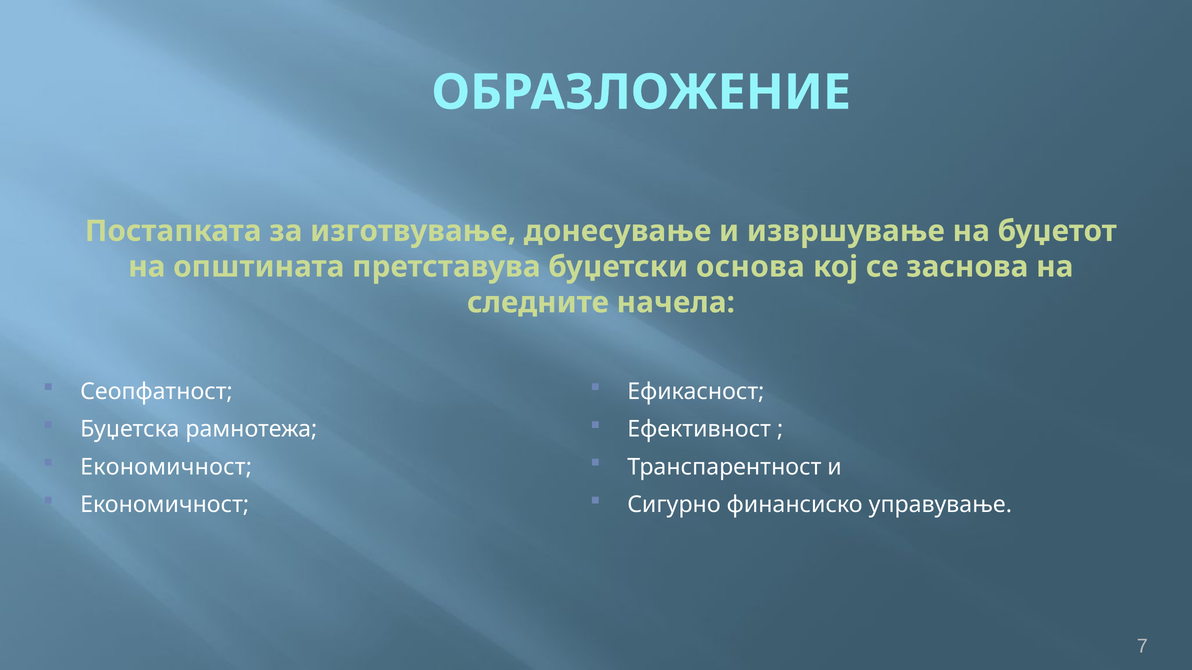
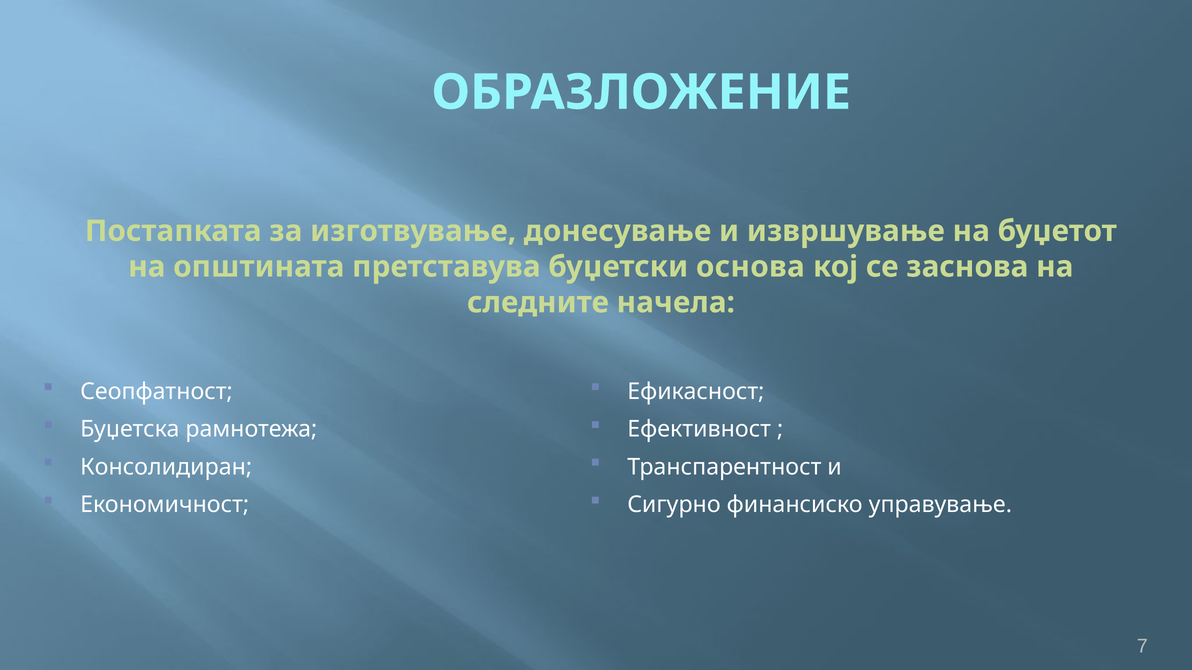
Економичност: Економичност -> Консолидиран (166, 467)
